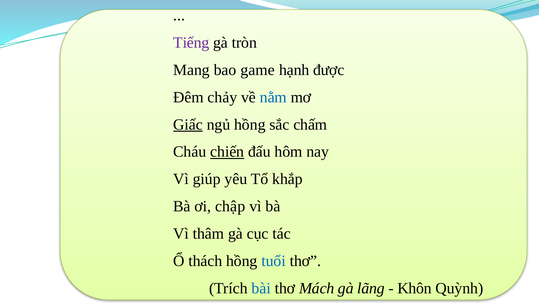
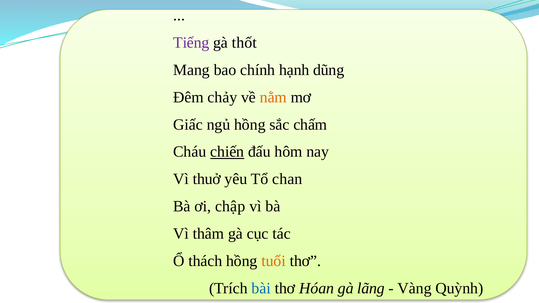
tròn: tròn -> thốt (244, 43)
game: game -> chính (258, 70)
được: được -> dũng (329, 70)
nằm colour: blue -> orange (273, 97)
Giấc underline: present -> none (188, 125)
giúp: giúp -> thuở (207, 179)
khắp: khắp -> chan (287, 179)
tuổi colour: blue -> orange (274, 261)
Mách: Mách -> Hóan (317, 288)
Khôn: Khôn -> Vàng (415, 288)
